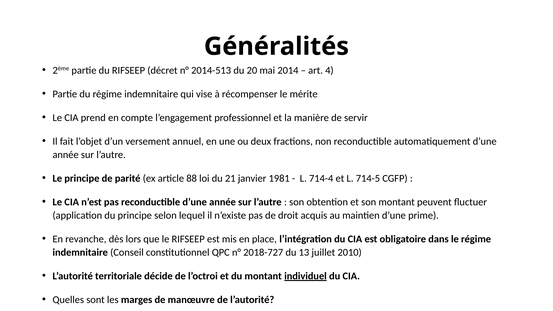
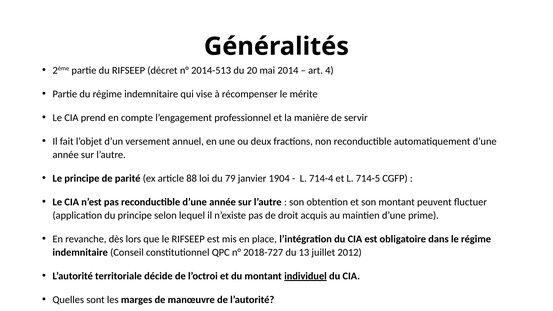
21: 21 -> 79 (230, 178)
1981: 1981 -> 1904 (279, 178)
2010: 2010 -> 2012 (350, 252)
